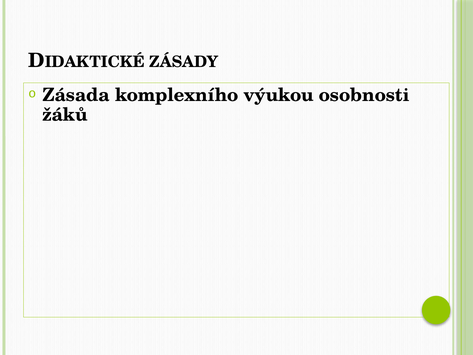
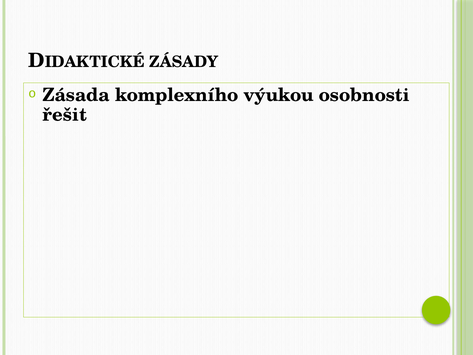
žáků: žáků -> řešit (65, 115)
